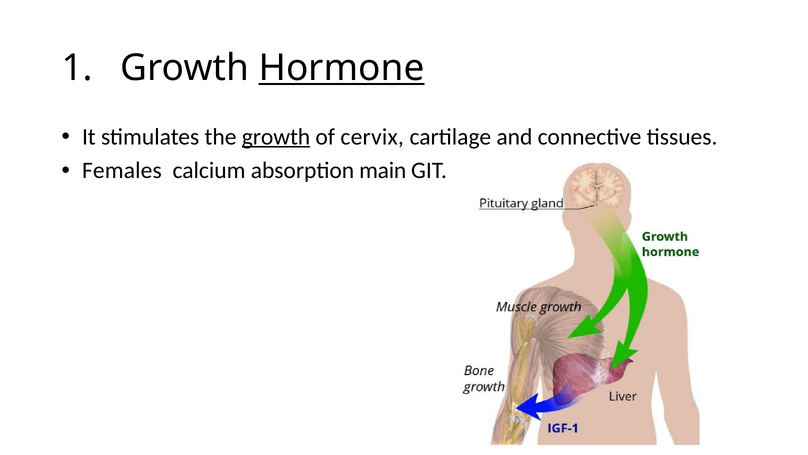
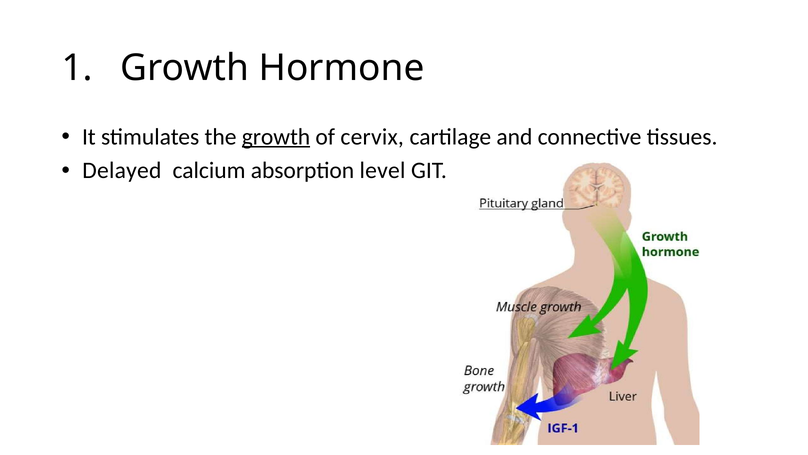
Hormone underline: present -> none (342, 68)
Females: Females -> Delayed (122, 170)
main: main -> level (383, 170)
